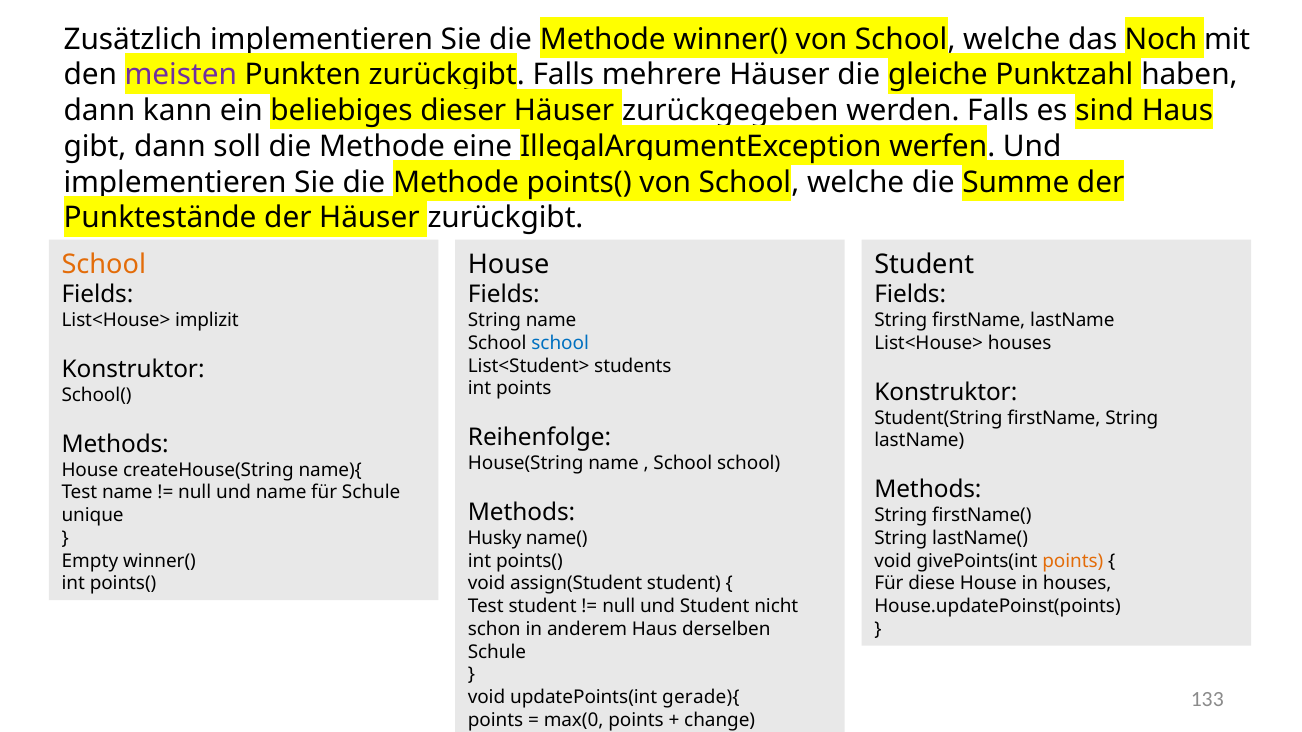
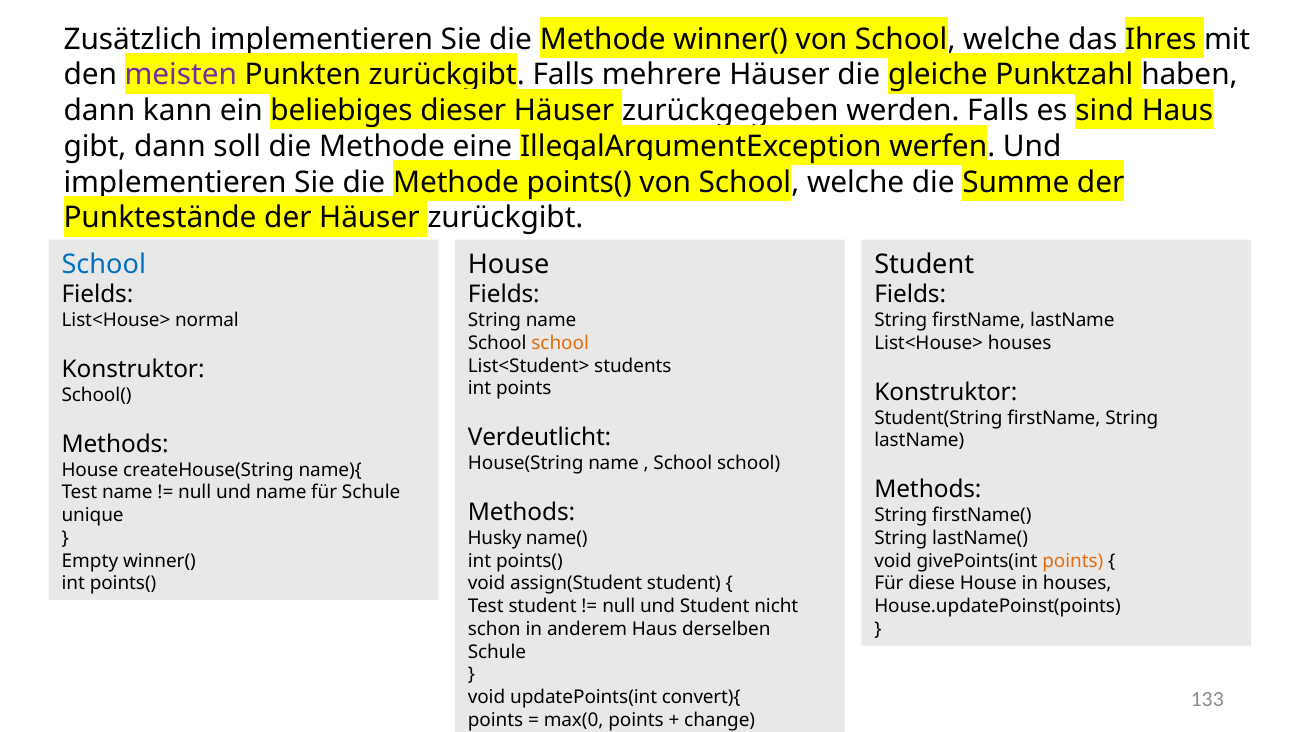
Noch: Noch -> Ihres (1161, 39)
School colour: orange -> blue (104, 264)
implizit: implizit -> normal (207, 321)
school colour: blue -> orange (560, 343)
Reihenfolge: Reihenfolge -> Verdeutlicht (540, 438)
gerade){: gerade){ -> convert){ (701, 698)
